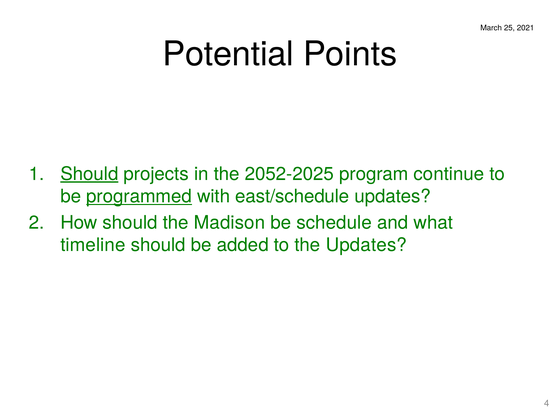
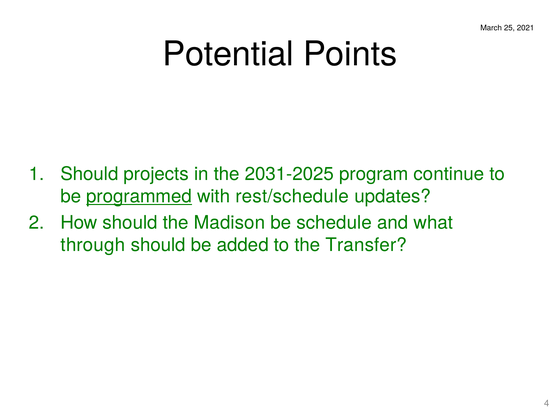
Should underline: present -> none (89, 174)
2052-2025: 2052-2025 -> 2031-2025 (289, 174)
east/schedule: east/schedule -> rest/schedule (292, 196)
timeline: timeline -> through (93, 245)
the Updates: Updates -> Transfer (366, 245)
